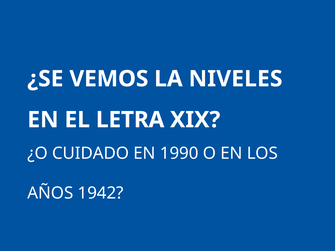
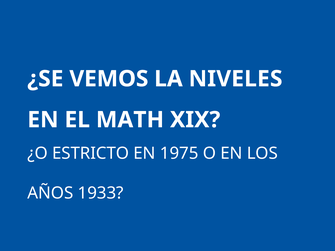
LETRA: LETRA -> MATH (130, 120)
CUIDADO: CUIDADO -> ESTRICTO (91, 153)
1990: 1990 -> 1975 (179, 153)
1942: 1942 -> 1933 (101, 193)
